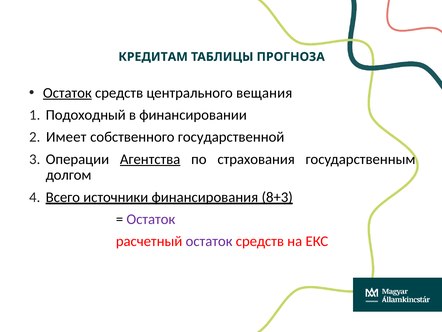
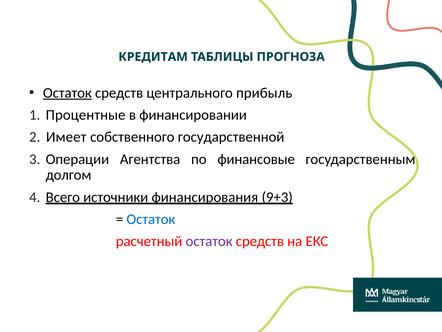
вещания: вещания -> прибыль (264, 93)
Подоходный: Подоходный -> Процентные (86, 115)
Агентства underline: present -> none (150, 159)
страхования: страхования -> финансовые (256, 159)
8+3: 8+3 -> 9+3 (277, 197)
Остаток colour: purple -> blue (151, 219)
